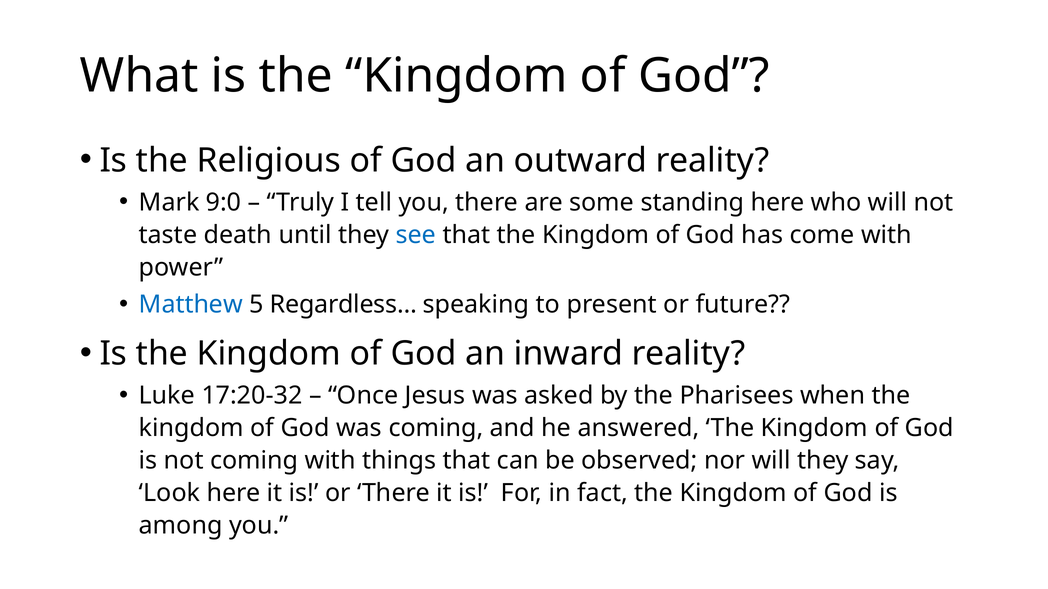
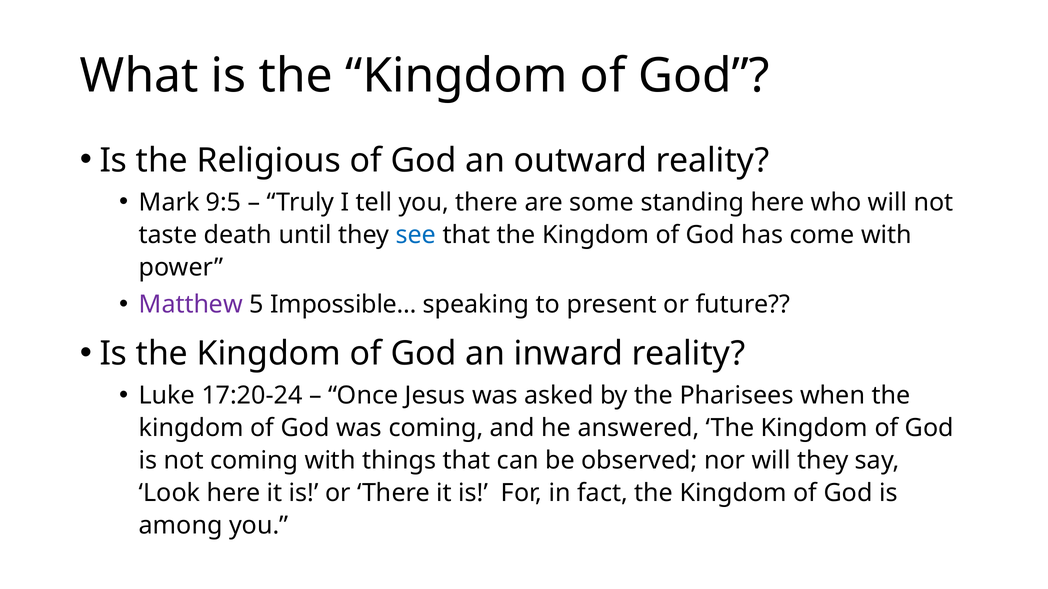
9:0: 9:0 -> 9:5 (224, 203)
Matthew colour: blue -> purple (191, 305)
Regardless…: Regardless… -> Impossible… (343, 305)
17:20-32: 17:20-32 -> 17:20-24 (252, 396)
